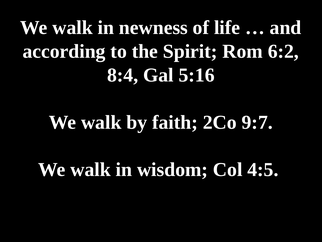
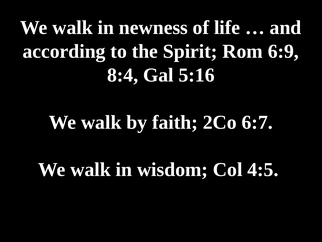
6:2: 6:2 -> 6:9 (283, 51)
9:7: 9:7 -> 6:7 (257, 122)
